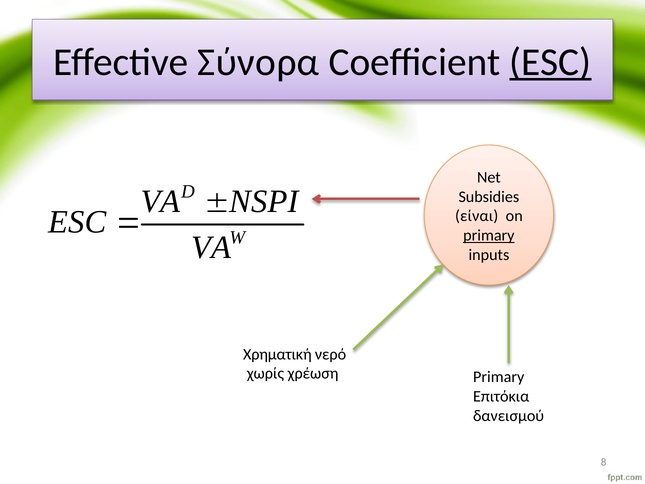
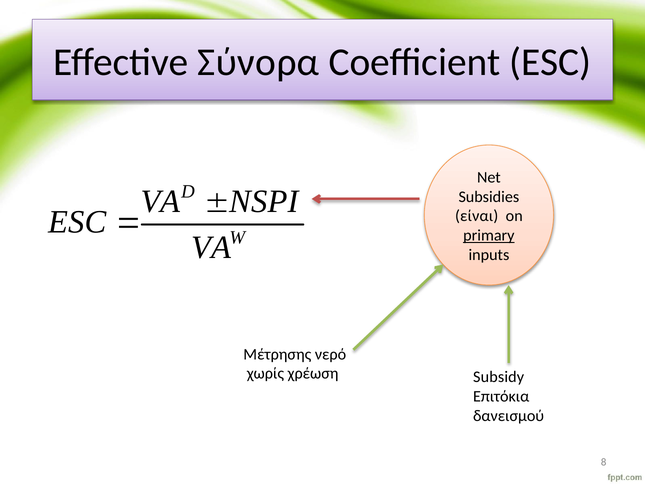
ESC underline: present -> none (550, 62)
Χρηματική: Χρηματική -> Μέτρησης (277, 354)
χρέωση Primary: Primary -> Subsidy (499, 377)
